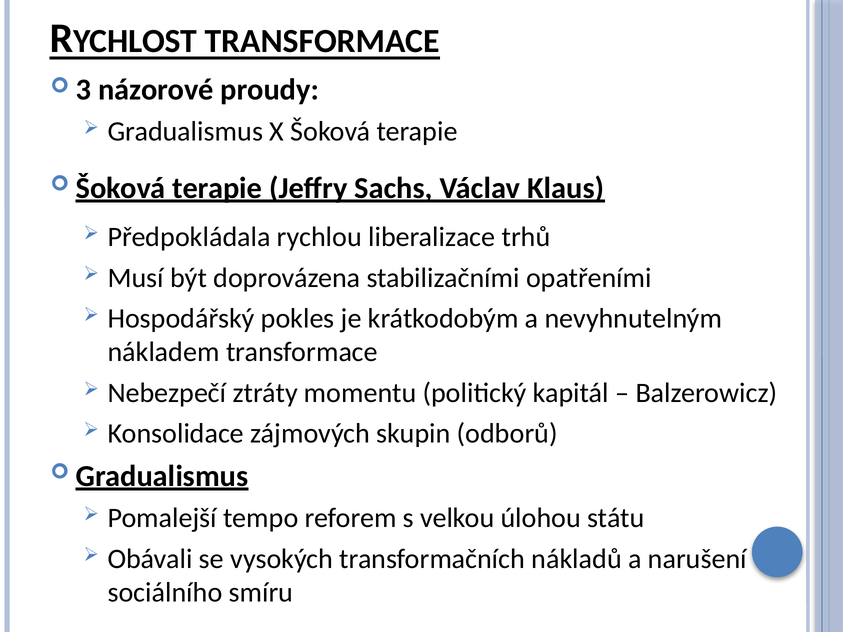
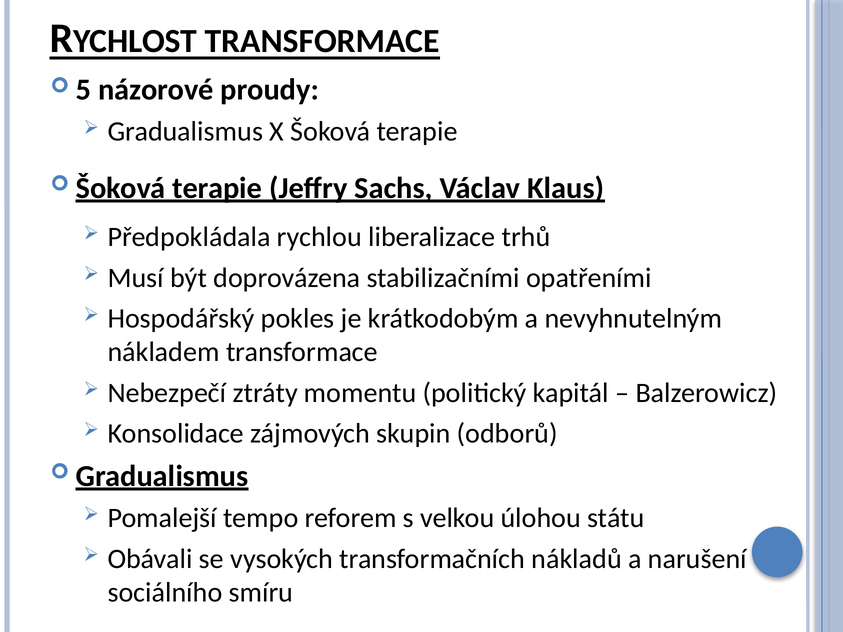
3: 3 -> 5 (83, 90)
